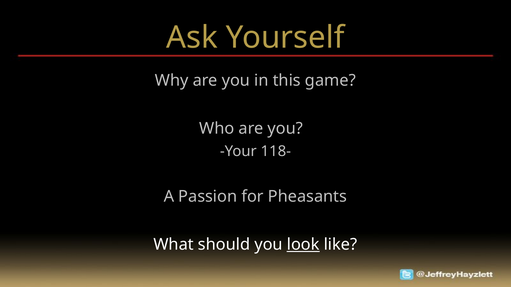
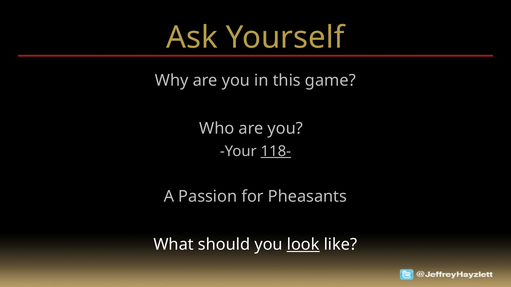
118- underline: none -> present (276, 151)
